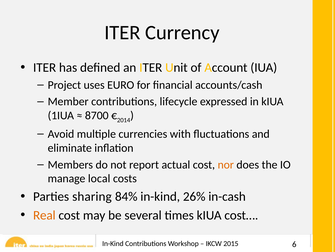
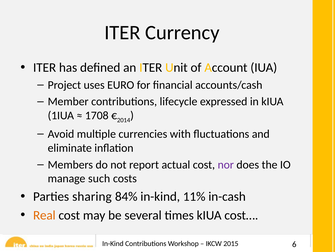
8700: 8700 -> 1708 (97, 115)
nor colour: orange -> purple (226, 164)
local: local -> such (99, 178)
26%: 26% -> 11% (194, 196)
